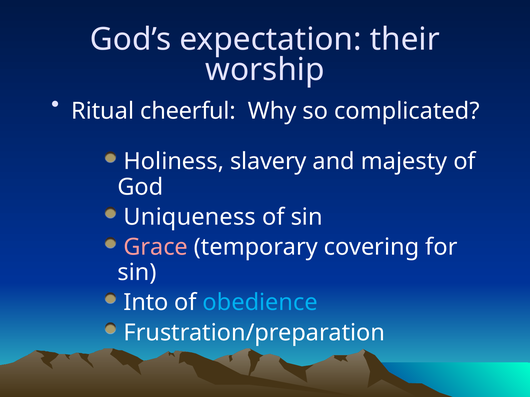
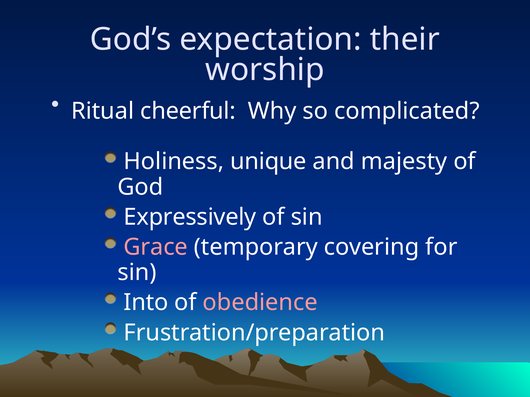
slavery: slavery -> unique (268, 162)
Uniqueness: Uniqueness -> Expressively (190, 217)
obedience colour: light blue -> pink (260, 303)
